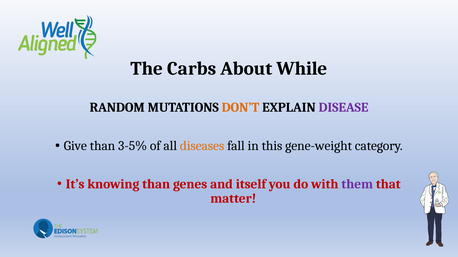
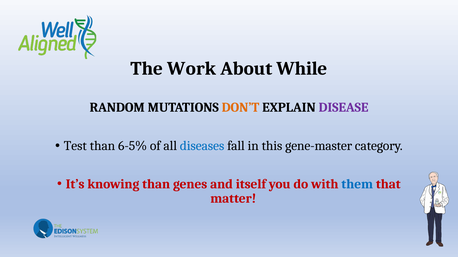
Carbs: Carbs -> Work (192, 69)
Give: Give -> Test (75, 146)
3-5%: 3-5% -> 6-5% (133, 146)
diseases colour: orange -> blue (202, 146)
gene-weight: gene-weight -> gene-master (319, 146)
them colour: purple -> blue (357, 184)
